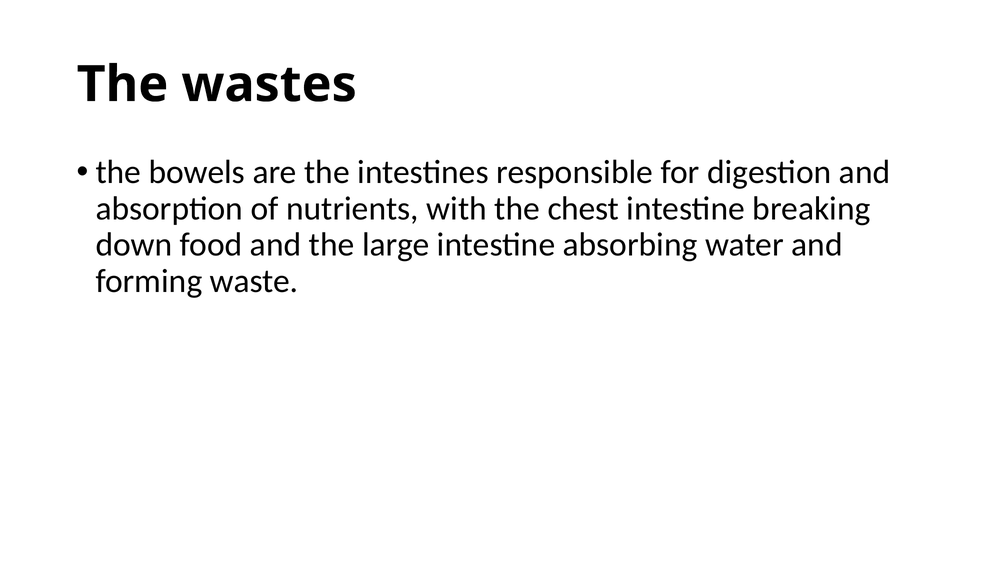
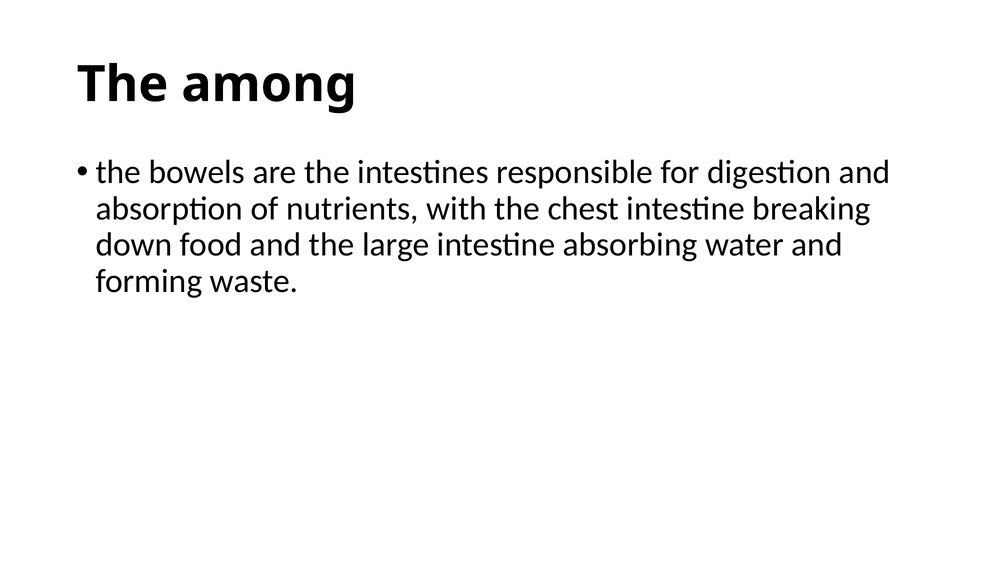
wastes: wastes -> among (269, 84)
